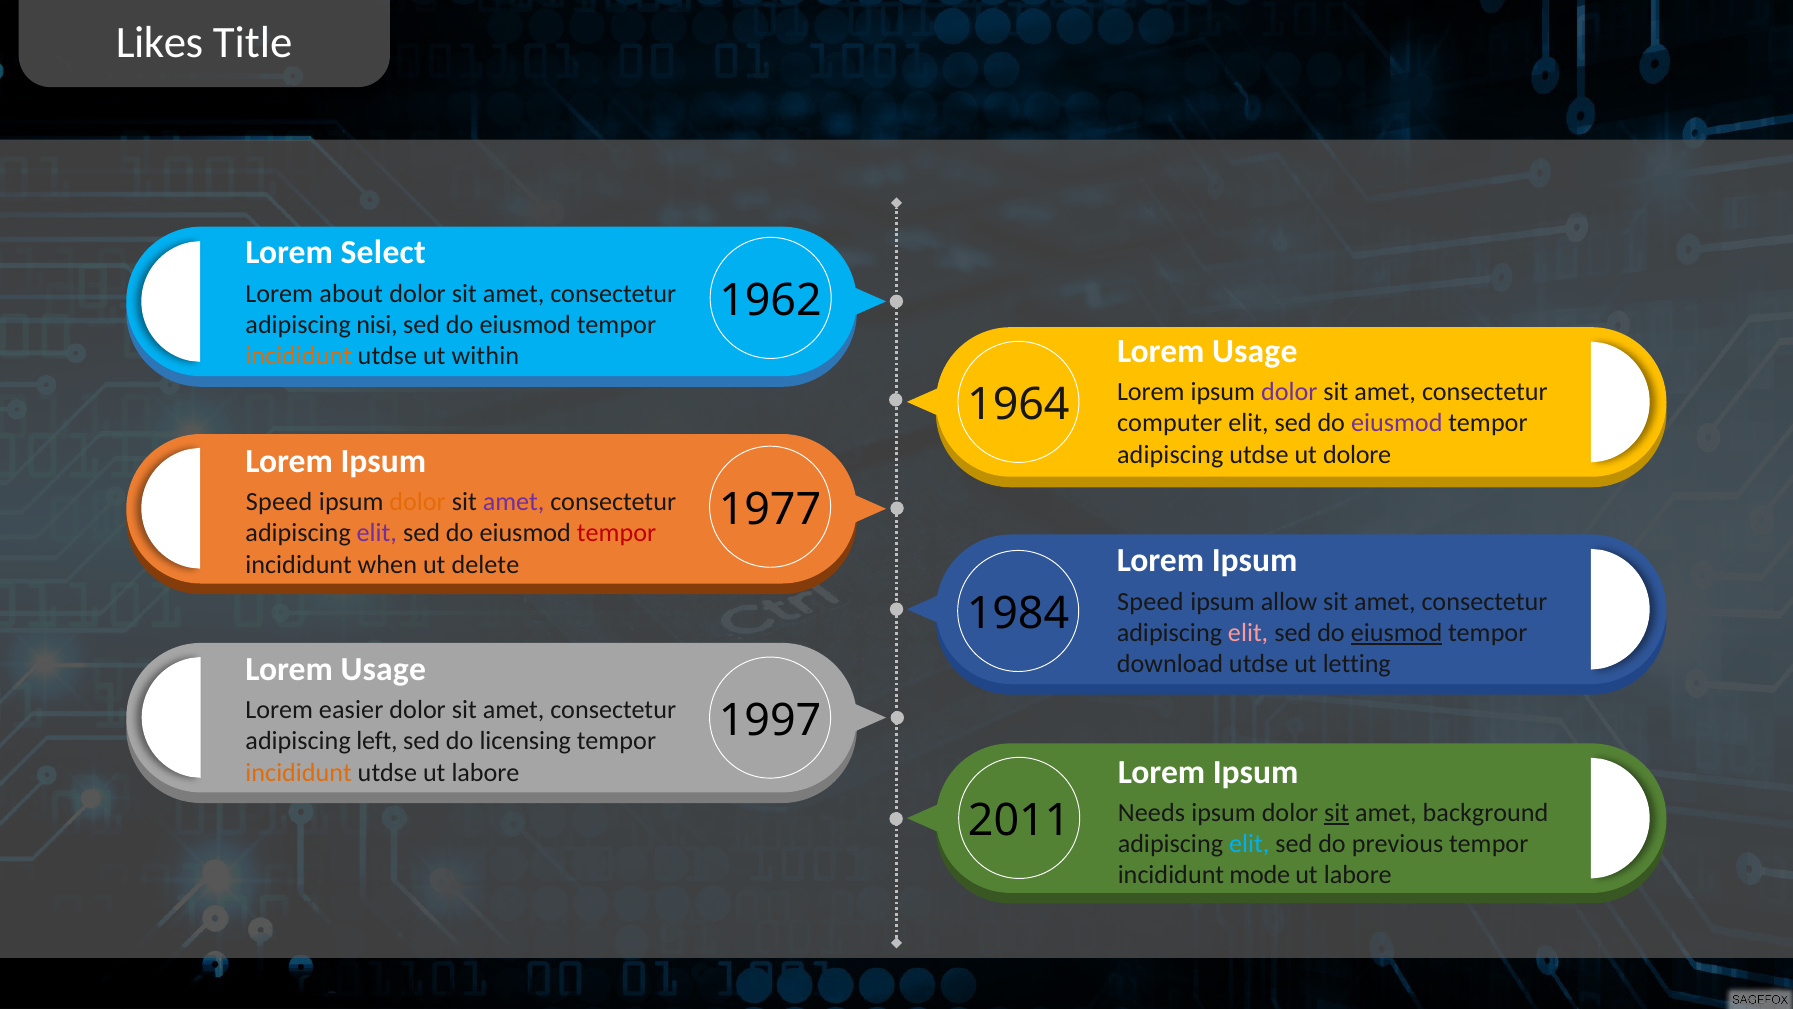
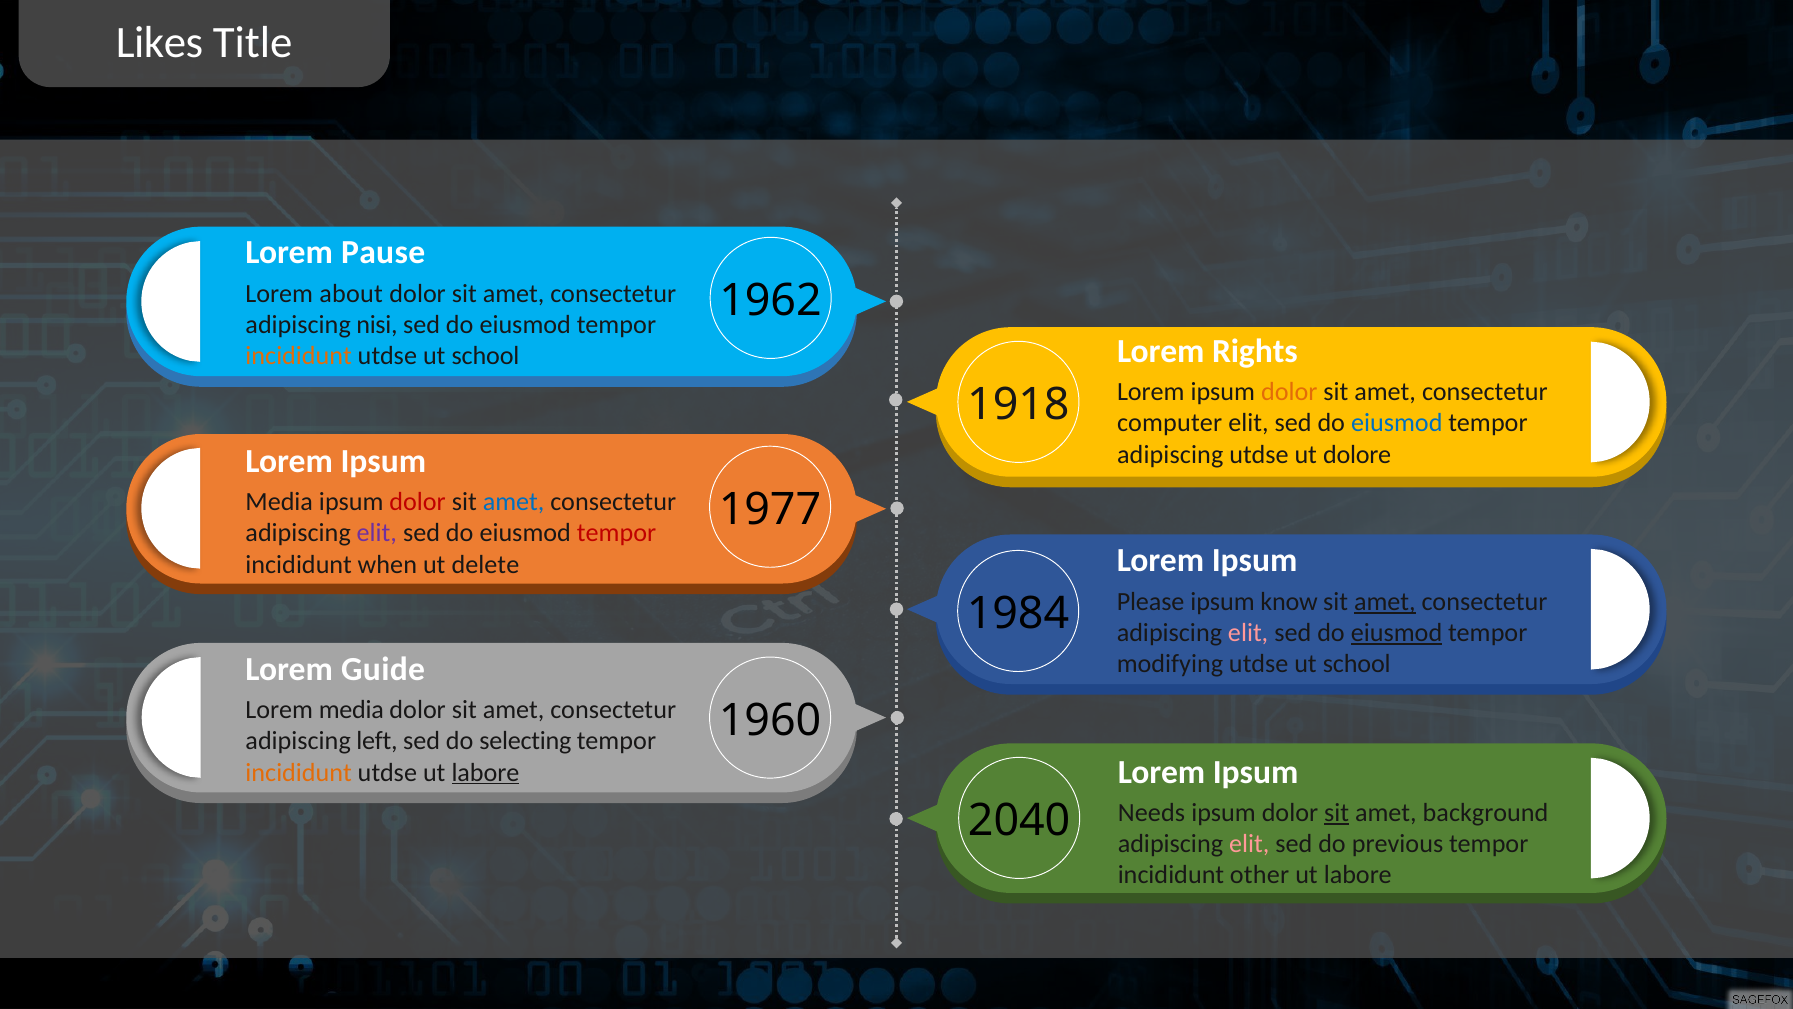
Select: Select -> Pause (383, 253)
Usage: Usage -> Rights (1255, 351)
within: within -> school (485, 356)
dolor colour: purple -> orange (1289, 391)
1964: 1964 -> 1918 (1018, 405)
eiusmod colour: purple -> blue (1397, 423)
Speed: Speed -> Media (279, 501)
dolor colour: orange -> red (418, 501)
amet colour: purple -> blue (514, 501)
Speed: Speed -> Please (1151, 601)
allow: allow -> know (1289, 601)
amet underline: none -> present (1385, 601)
download: download -> modifying (1170, 664)
letting: letting -> school (1357, 664)
Usage: Usage -> Guide (383, 669)
Lorem easier: easier -> media (351, 709)
1997: 1997 -> 1960 (770, 720)
licensing: licensing -> selecting (525, 741)
labore underline: none -> present (485, 772)
2011: 2011 -> 2040 (1019, 821)
elit colour: light blue -> pink (1249, 844)
mode: mode -> other (1260, 875)
